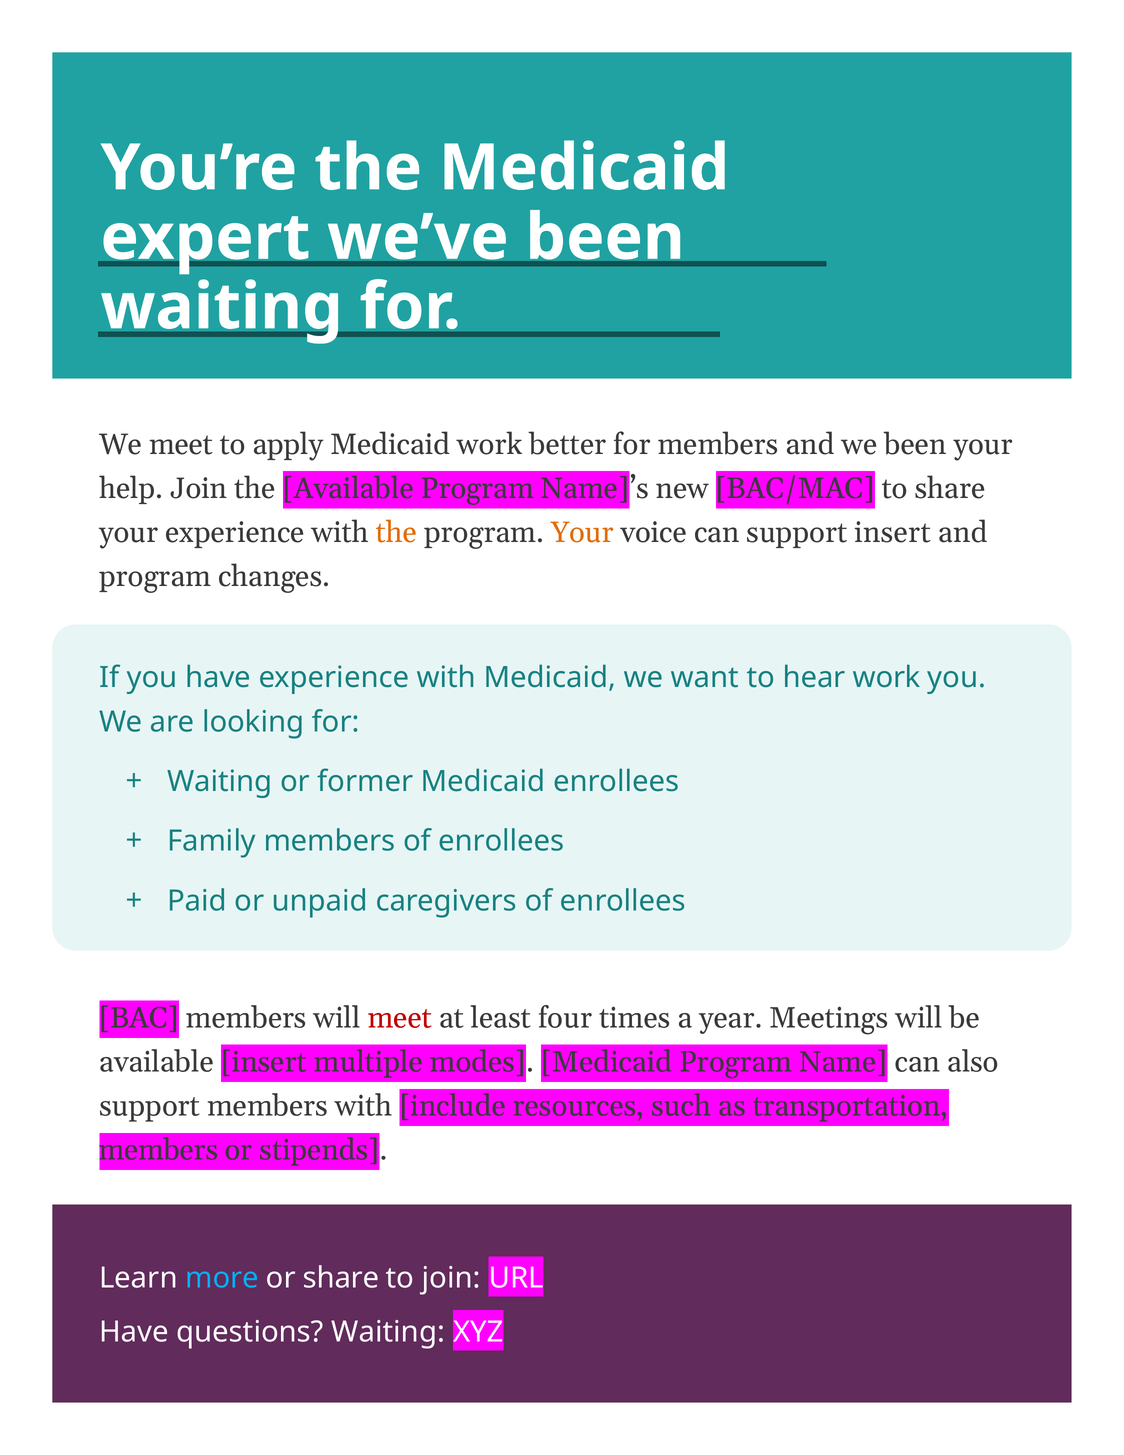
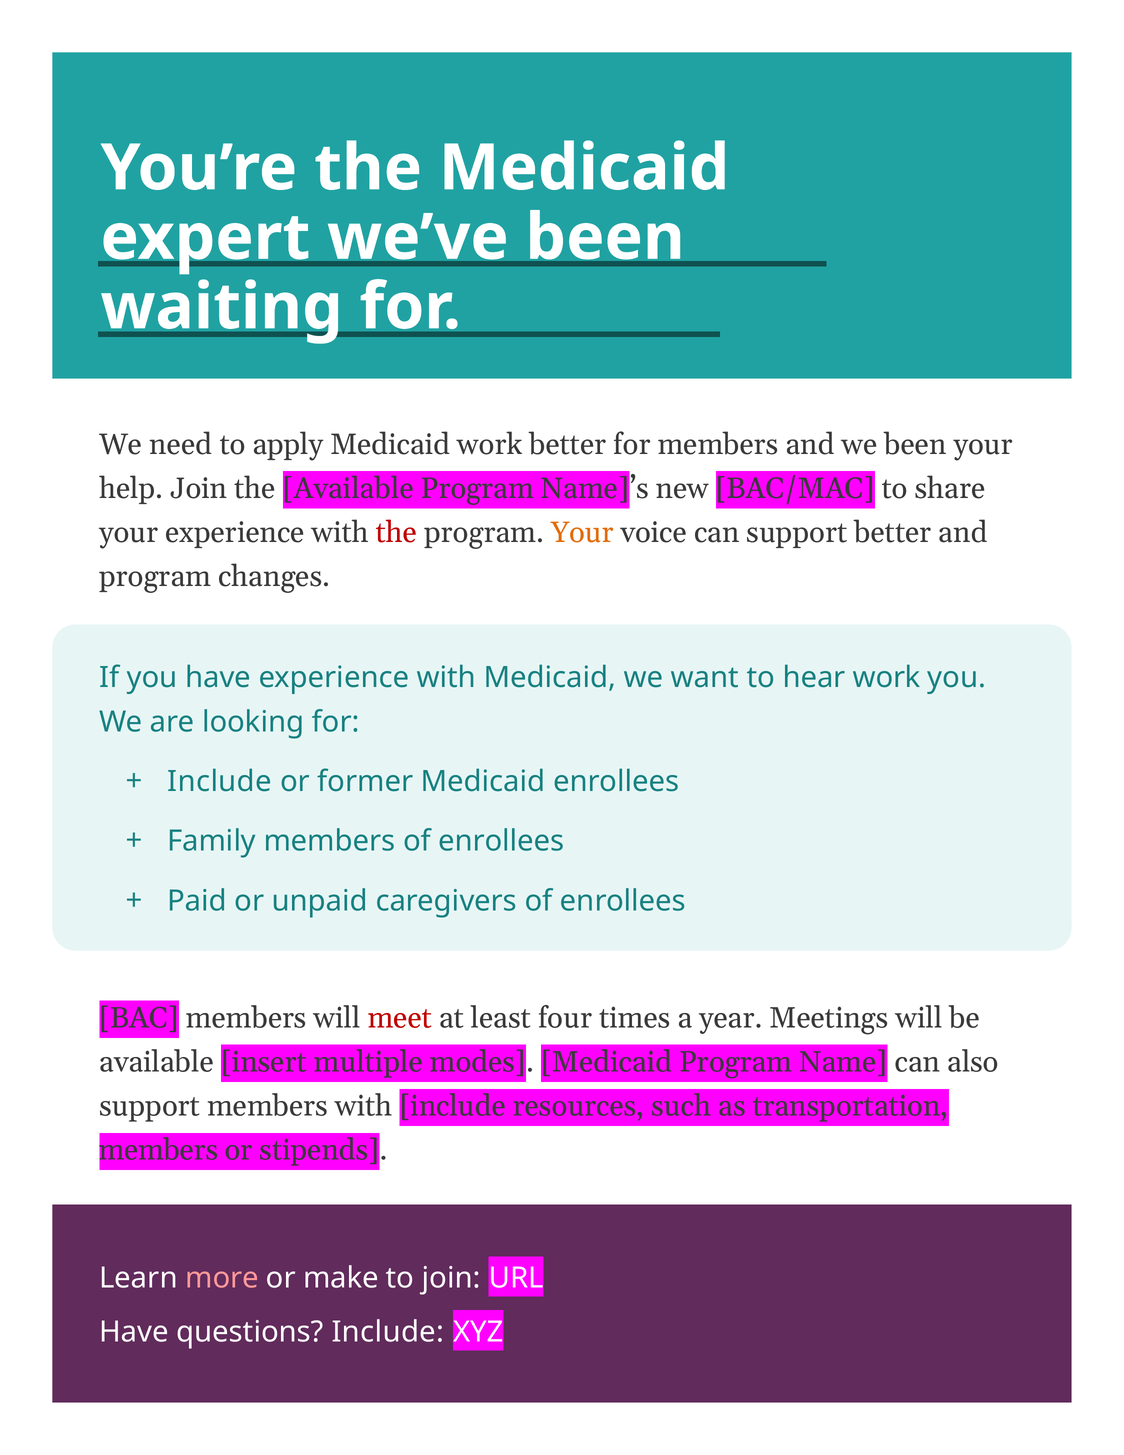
We meet: meet -> need (181, 444)
the colour: orange -> red (397, 532)
support insert: insert -> better (893, 532)
Waiting: Waiting -> Include (220, 781)
more colour: light blue -> pink (222, 1278)
or share: share -> make (341, 1278)
questions Waiting: Waiting -> Include (388, 1332)
